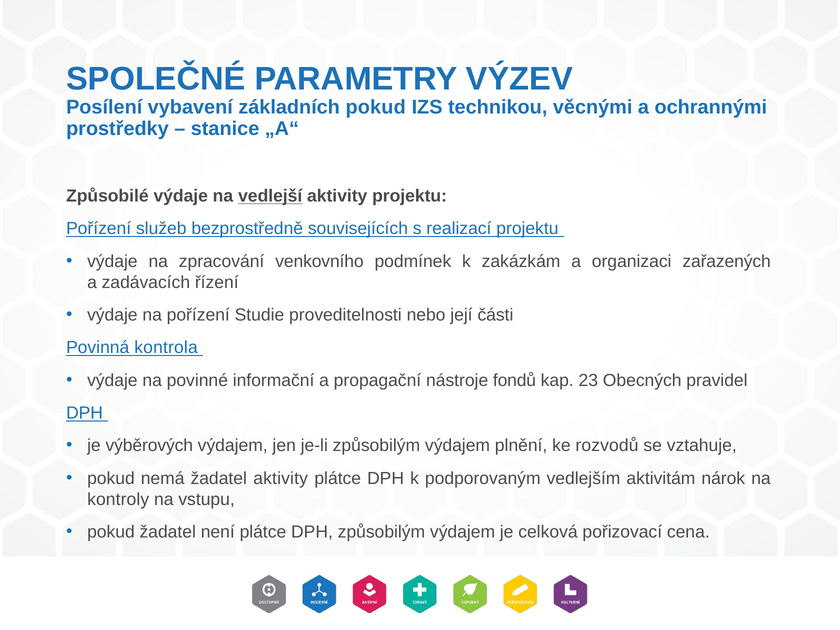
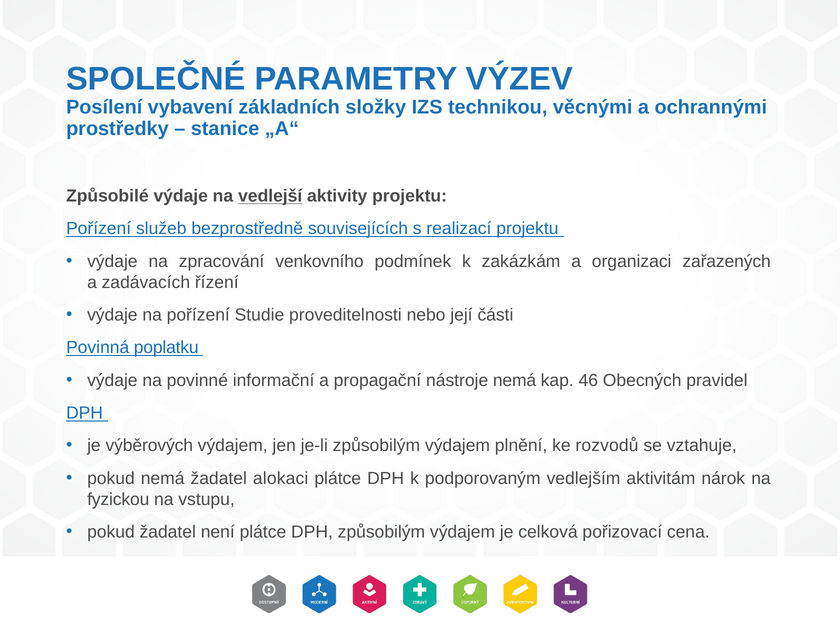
základních pokud: pokud -> složky (376, 107)
kontrola: kontrola -> poplatku (166, 348)
nástroje fondů: fondů -> nemá (515, 380)
23: 23 -> 46 (588, 380)
žadatel aktivity: aktivity -> alokaci (281, 478)
kontroly: kontroly -> fyzickou (118, 499)
